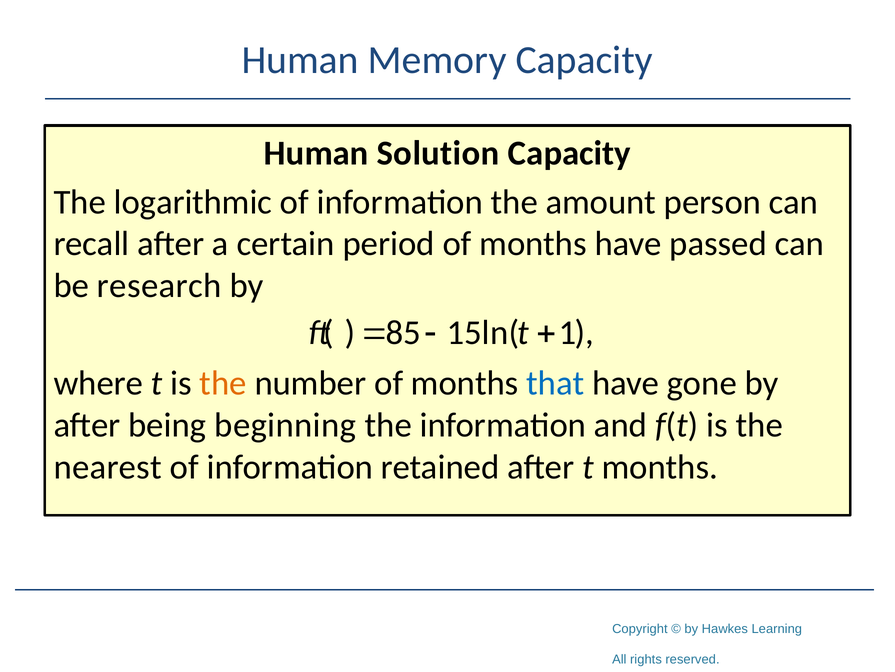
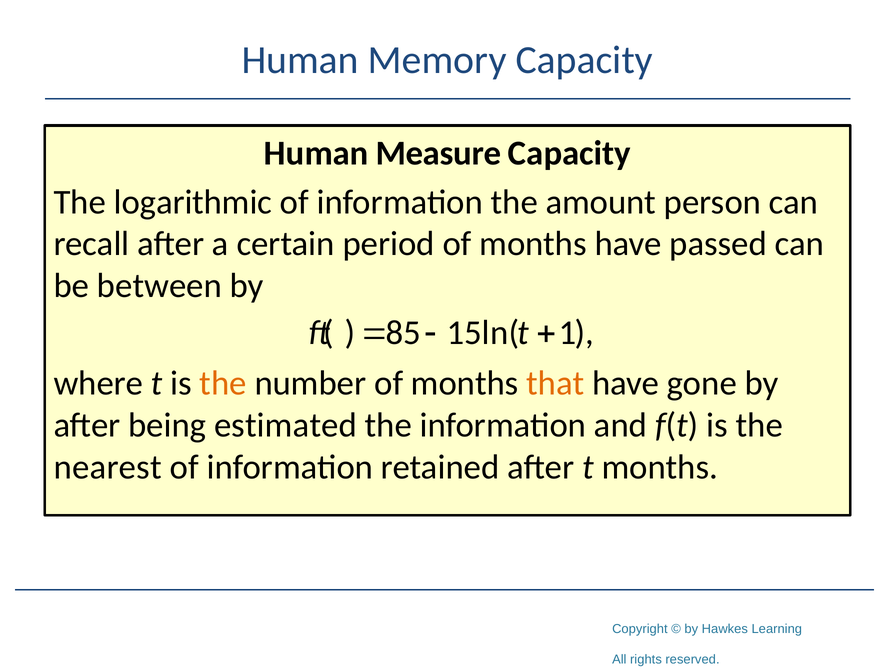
Solution: Solution -> Measure (438, 153)
research: research -> between (159, 285)
that colour: blue -> orange (555, 383)
beginning: beginning -> estimated (285, 425)
